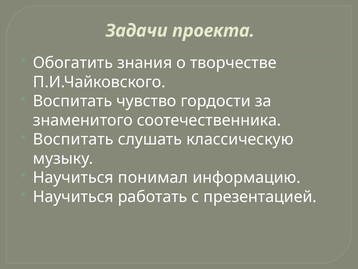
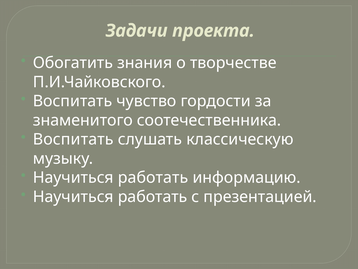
понимал: понимал -> работать (153, 177)
